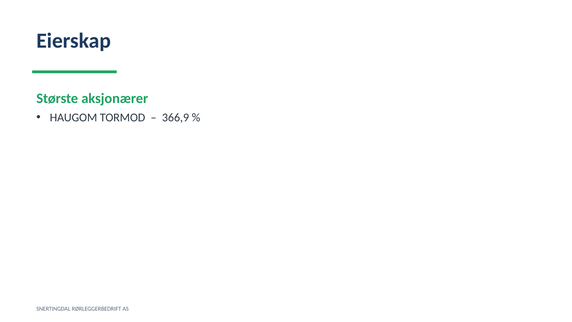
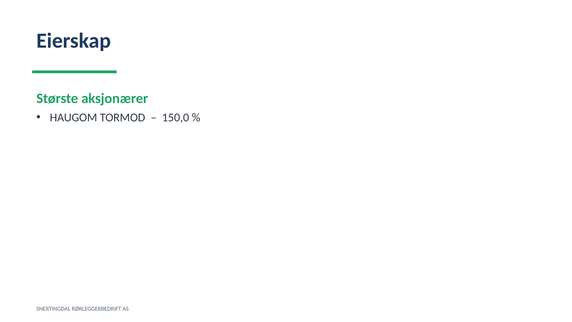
366,9: 366,9 -> 150,0 (176, 118)
